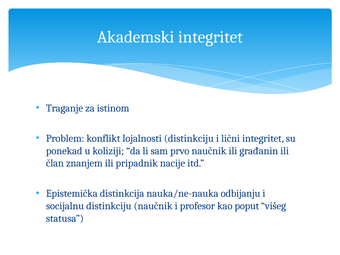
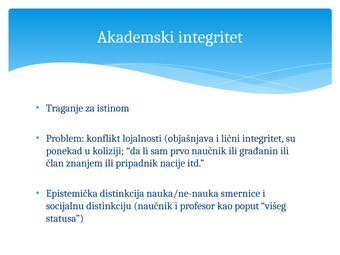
lojalnosti distinkciju: distinkciju -> objašnjava (189, 138)
odbijanju: odbijanju -> smernice (240, 194)
